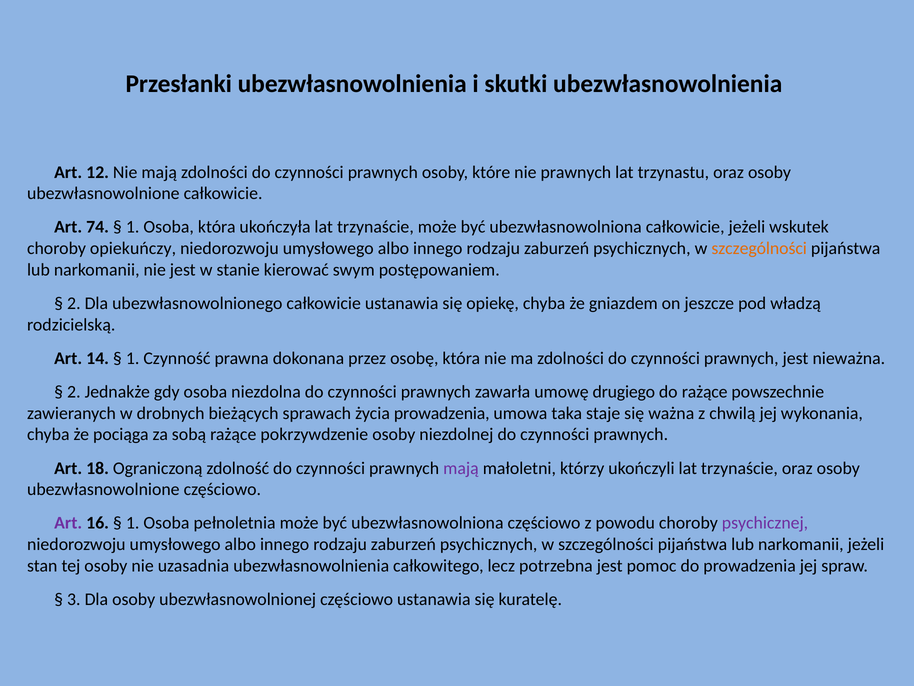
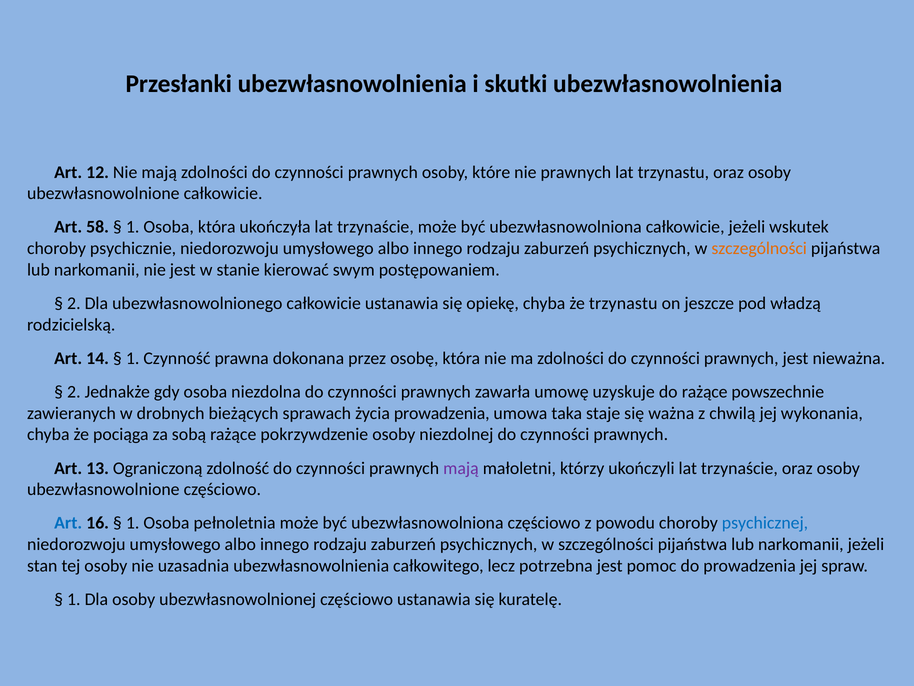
74: 74 -> 58 (98, 227)
opiekuńczy: opiekuńczy -> psychicznie (133, 248)
że gniazdem: gniazdem -> trzynastu (623, 303)
drugiego: drugiego -> uzyskuje (624, 392)
18: 18 -> 13 (98, 468)
Art colour: purple -> blue (68, 523)
psychicznej colour: purple -> blue (765, 523)
3: 3 -> 1 (74, 599)
